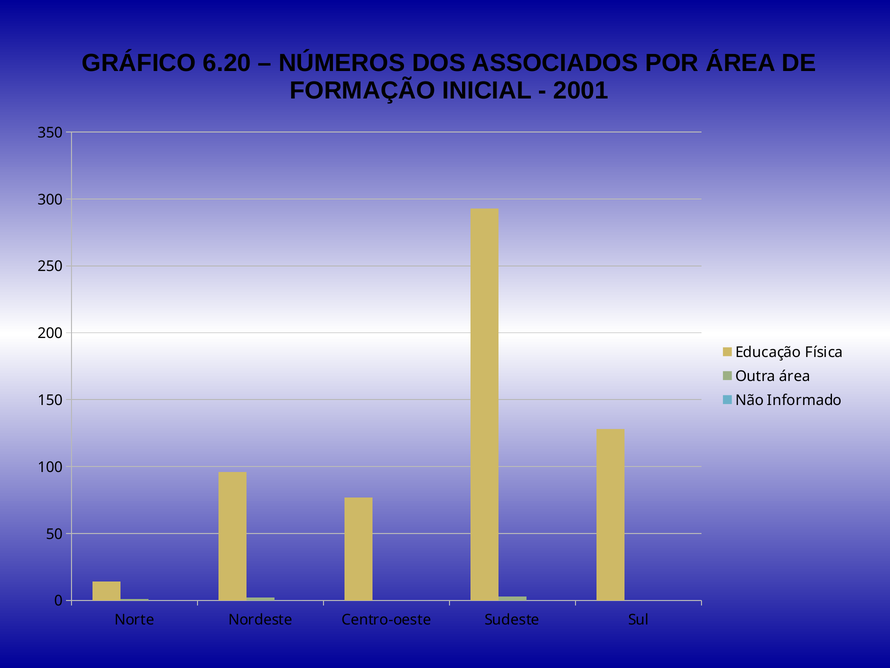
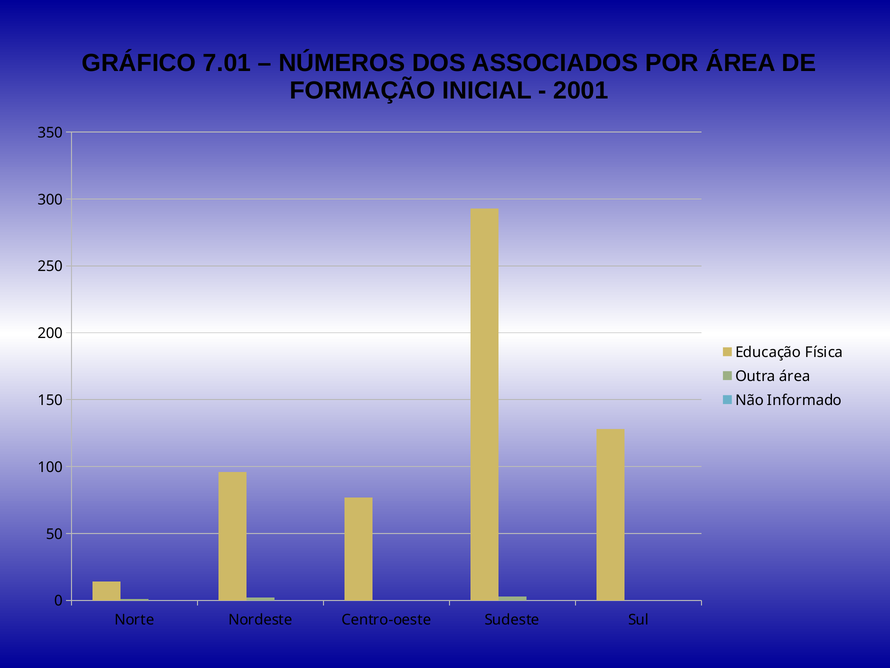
6.20: 6.20 -> 7.01 (227, 63)
